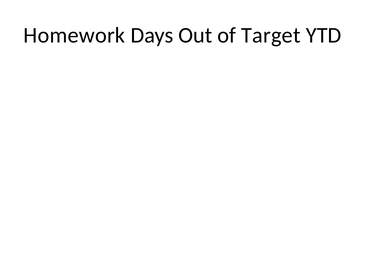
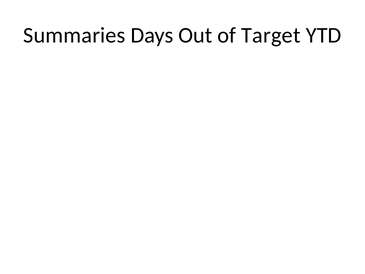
Homework: Homework -> Summaries (74, 35)
